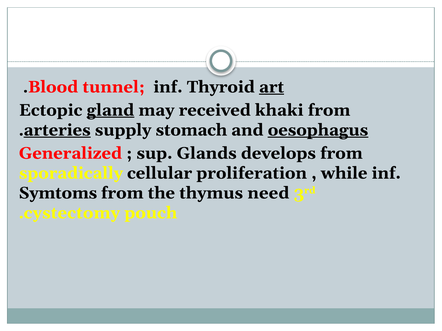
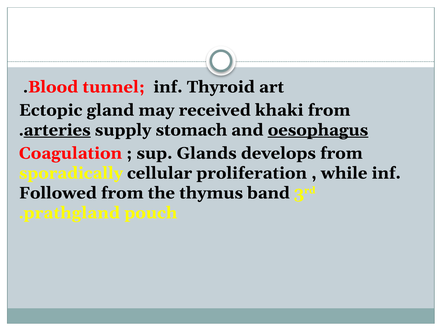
art underline: present -> none (272, 87)
gland underline: present -> none (110, 110)
Generalized: Generalized -> Coagulation (70, 153)
Symtoms: Symtoms -> Followed (58, 193)
need: need -> band (269, 193)
cystectomy: cystectomy -> prathgland (72, 213)
